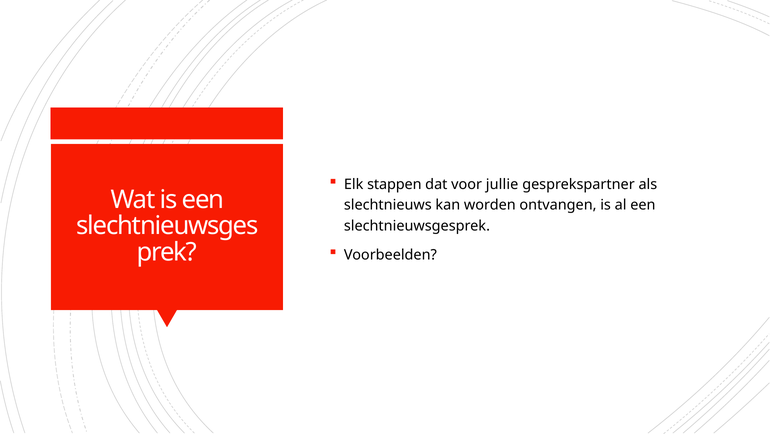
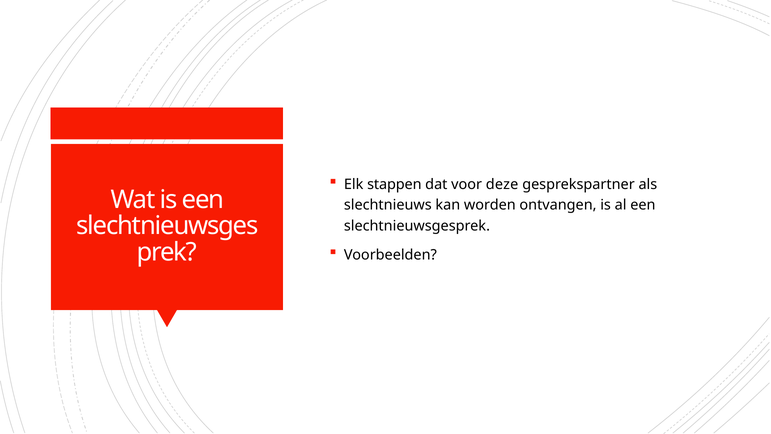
jullie: jullie -> deze (502, 184)
